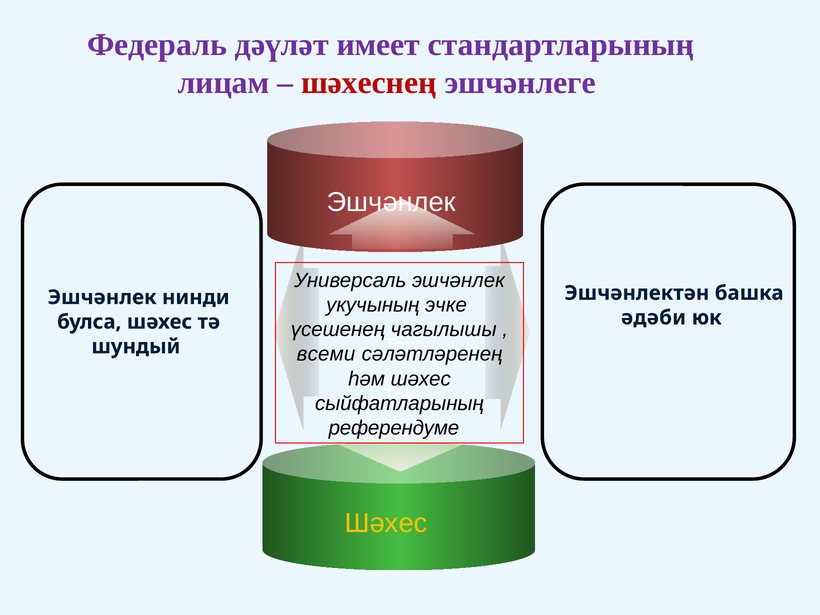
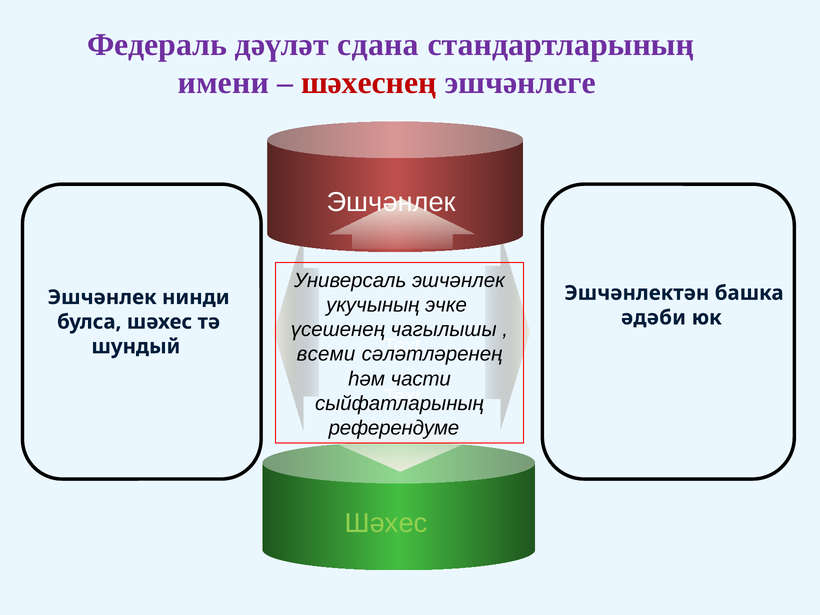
имеет: имеет -> сдана (378, 45)
лицам: лицам -> имени (223, 83)
һәм шәхес: шәхес -> части (421, 379)
Шәхес colour: yellow -> light green (386, 523)
